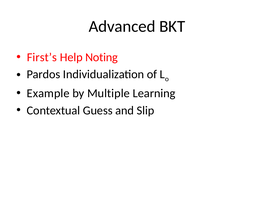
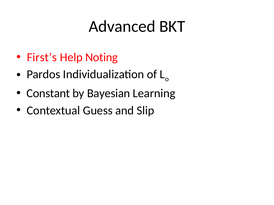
Example: Example -> Constant (48, 94)
Multiple: Multiple -> Bayesian (109, 94)
